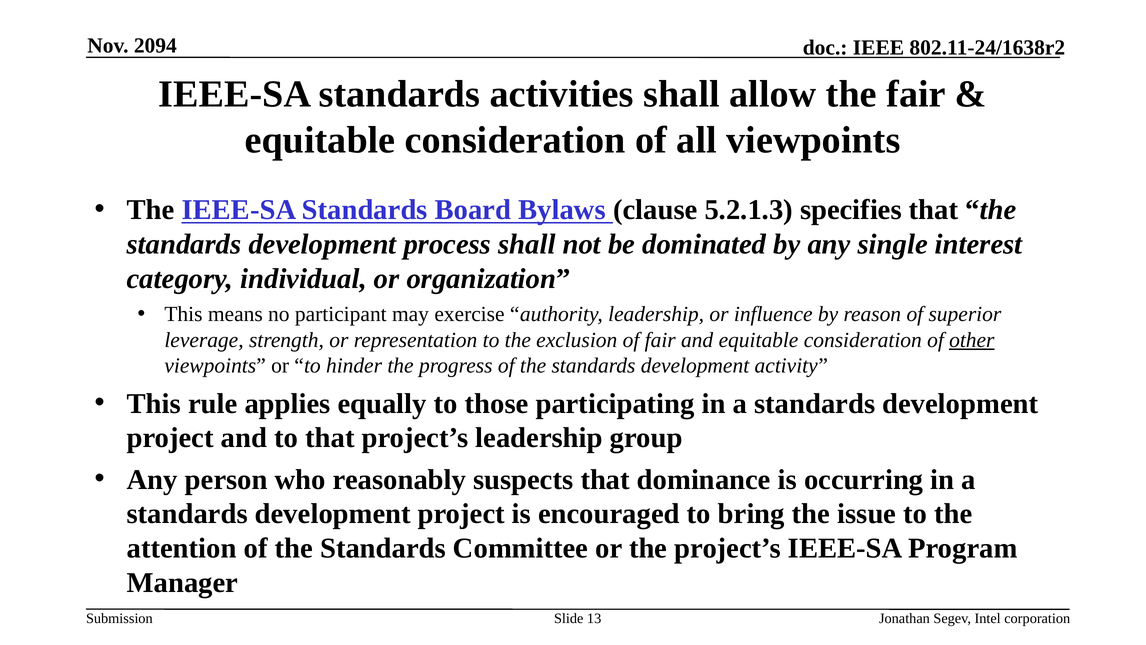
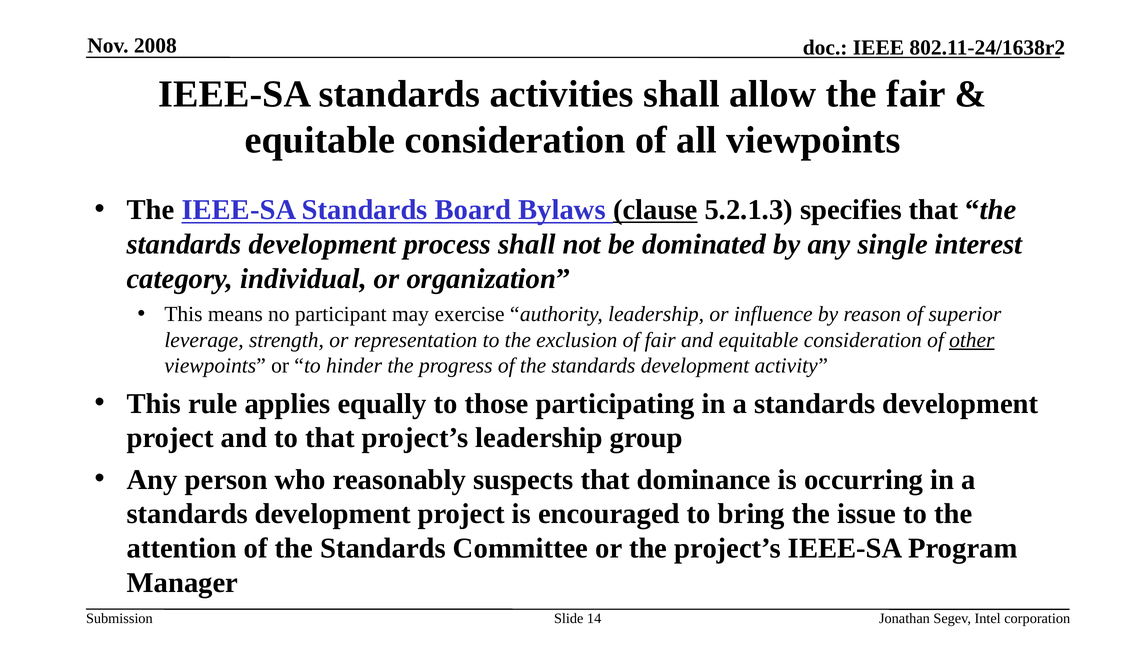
2094: 2094 -> 2008 (155, 46)
clause underline: none -> present (655, 210)
13: 13 -> 14 (594, 618)
